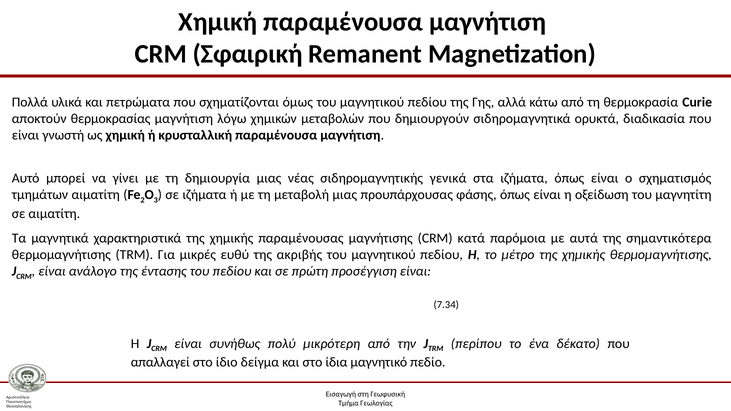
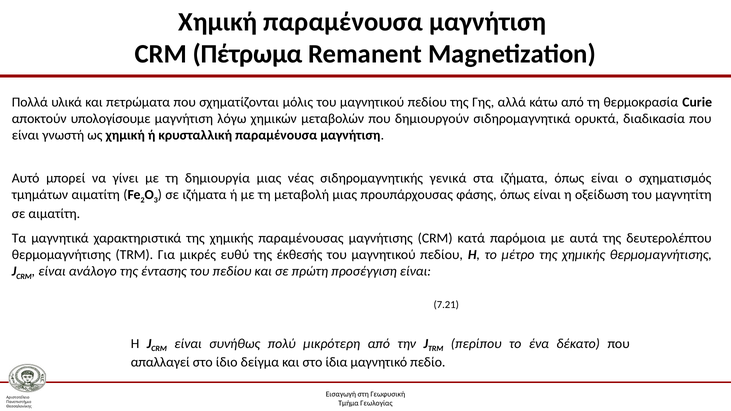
Σφαιρική: Σφαιρική -> Πέτρωμα (248, 54)
όμως: όμως -> μόλις (298, 102)
θερμοκρασίας: θερμοκρασίας -> υπολογίσουμε (111, 119)
σημαντικότερα: σημαντικότερα -> δευτερολέπτου (669, 238)
ακριβής: ακριβής -> έκθεσής (300, 255)
7.34: 7.34 -> 7.21 (446, 305)
